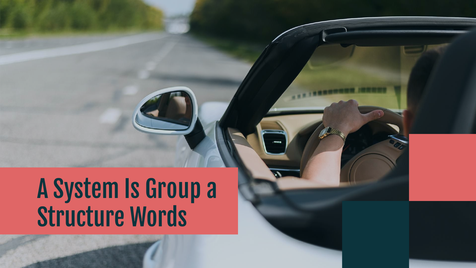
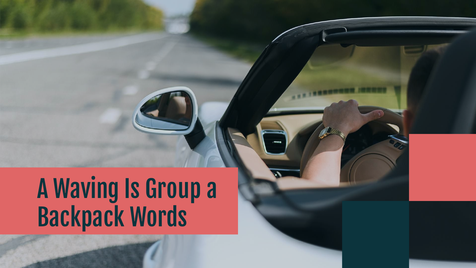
System: System -> Waving (86, 190)
Structure: Structure -> Backpack (81, 219)
